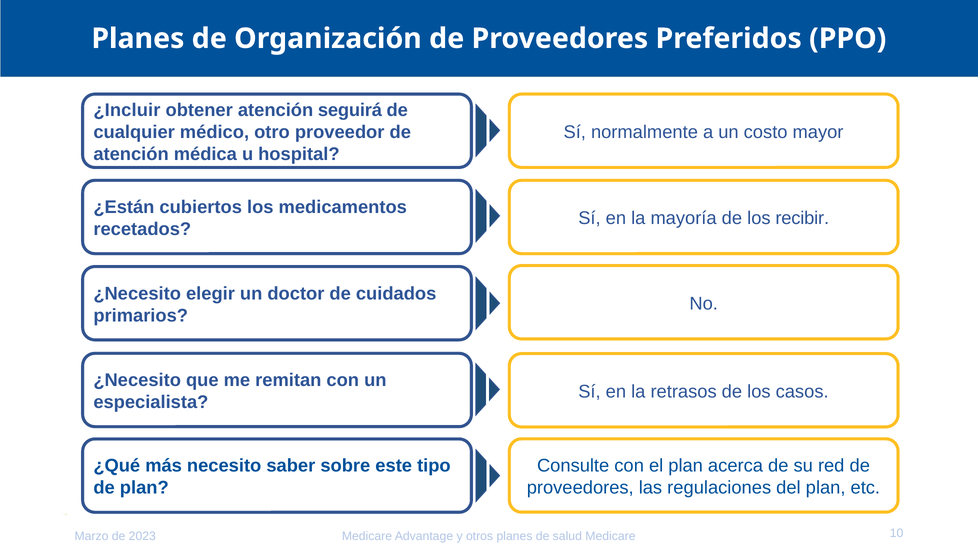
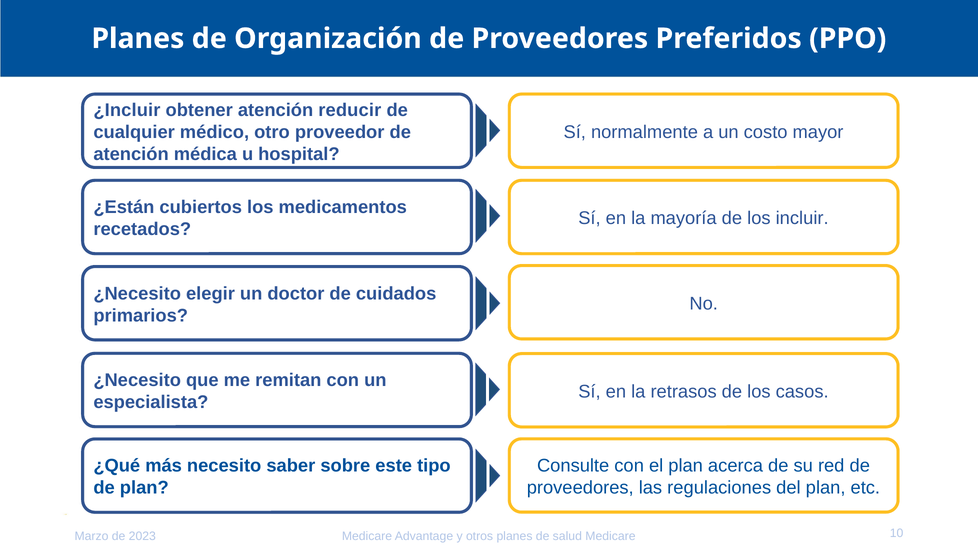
seguirá: seguirá -> reducir (350, 110)
recibir: recibir -> incluir (802, 218)
